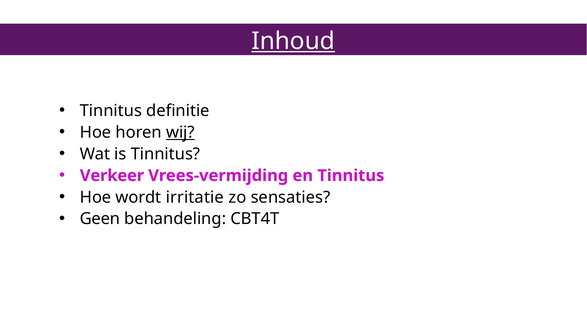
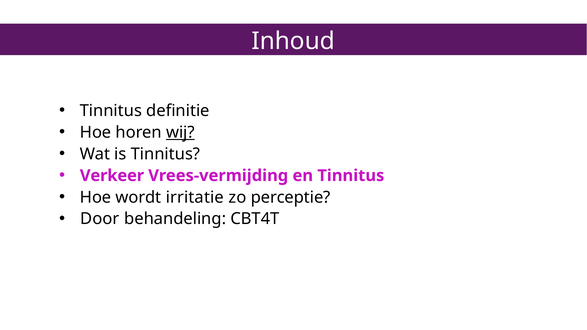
Inhoud underline: present -> none (293, 41)
sensaties: sensaties -> perceptie (291, 197)
Geen: Geen -> Door (100, 219)
